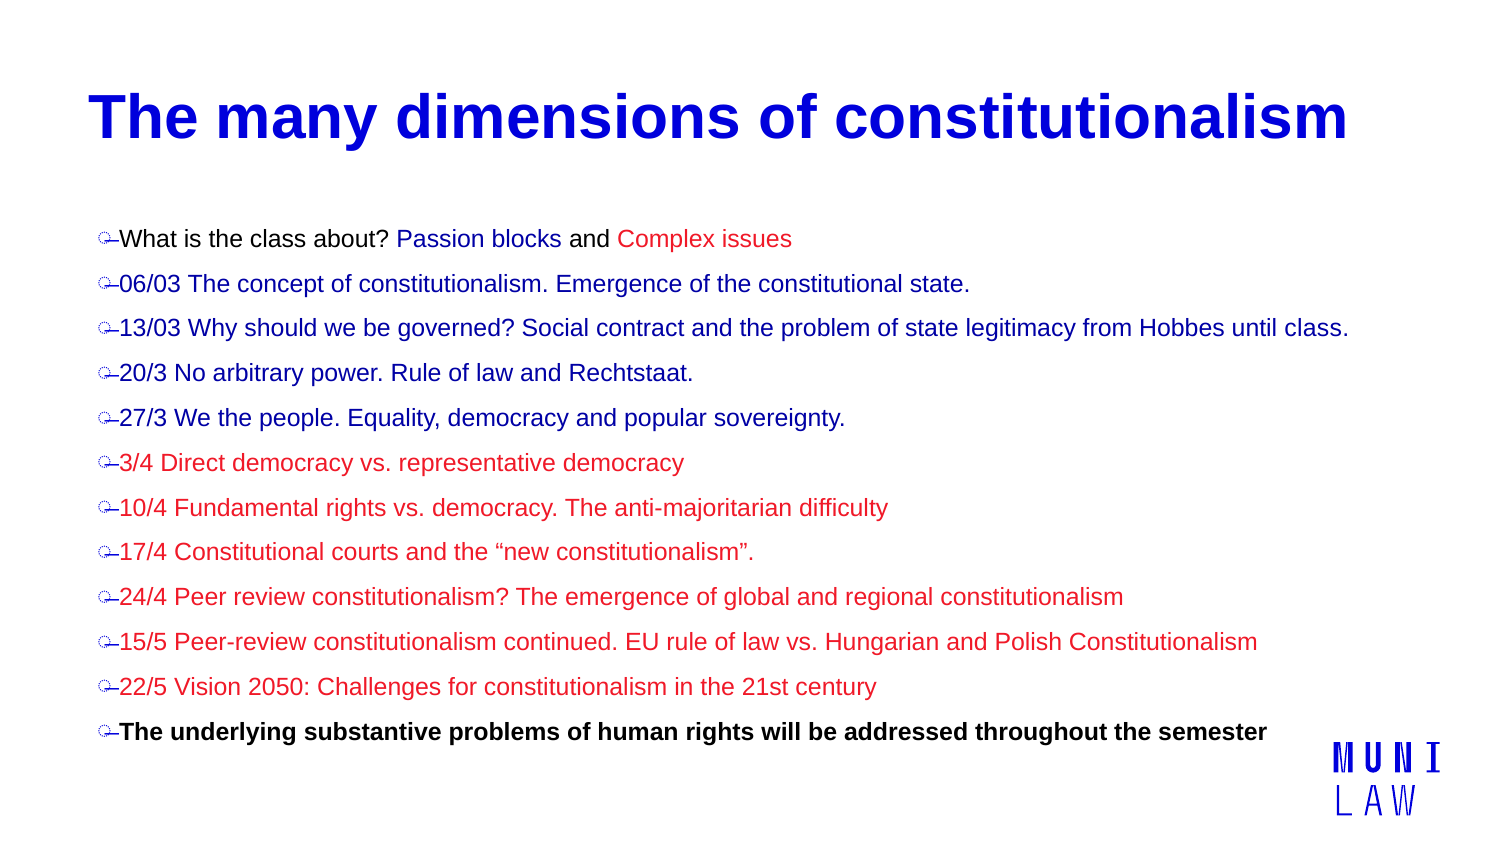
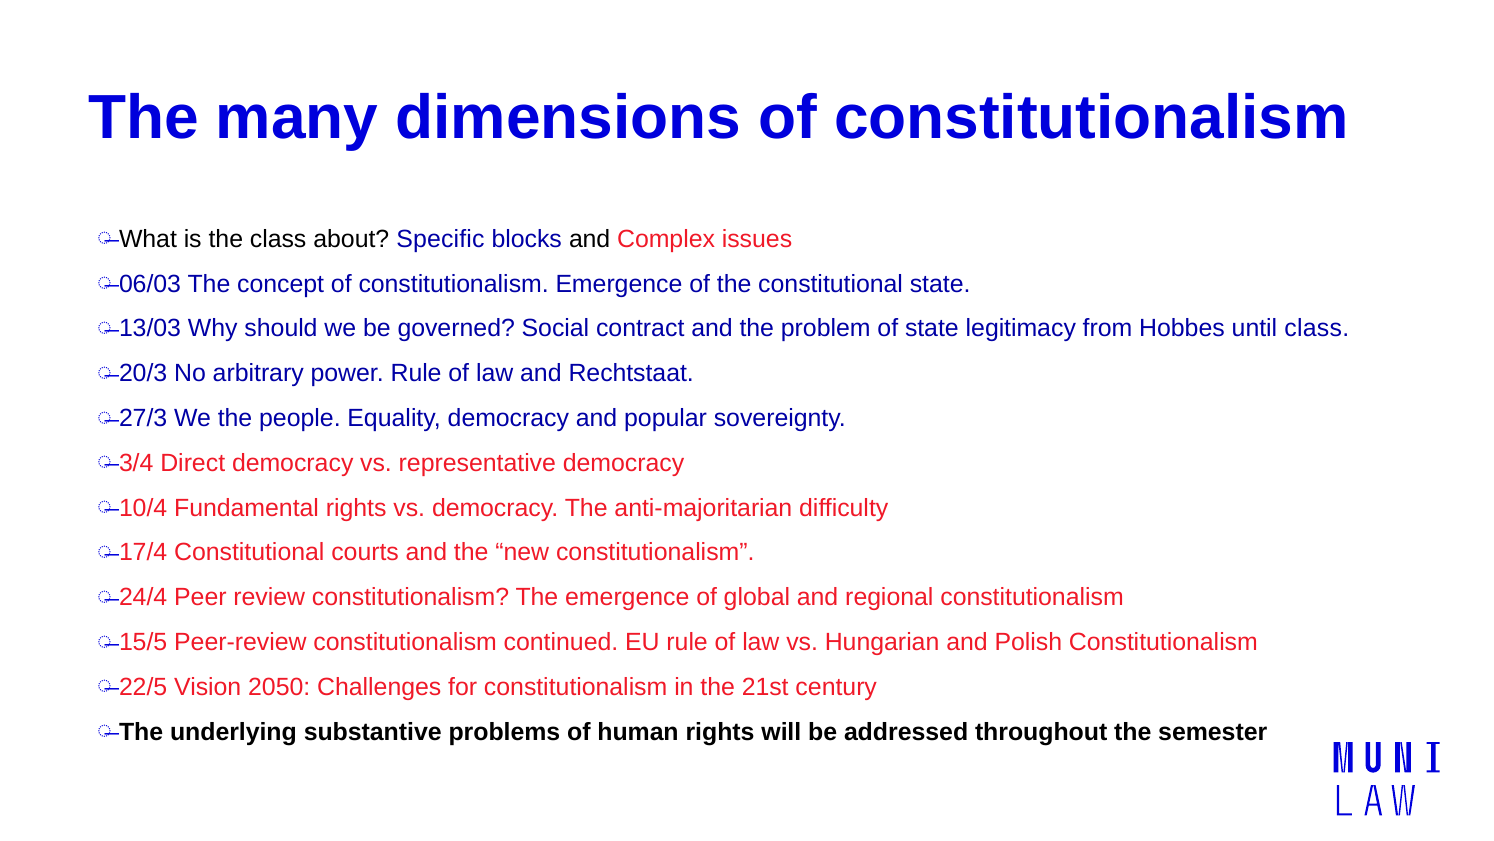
Passion: Passion -> Specific (441, 239)
